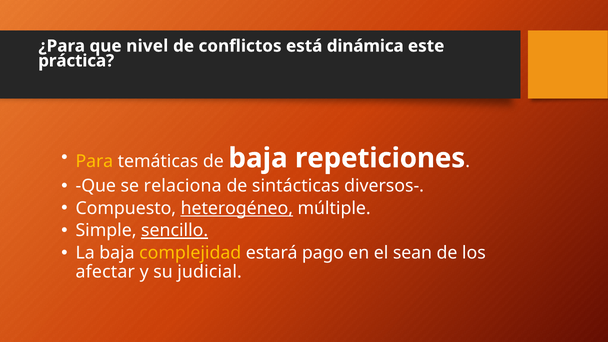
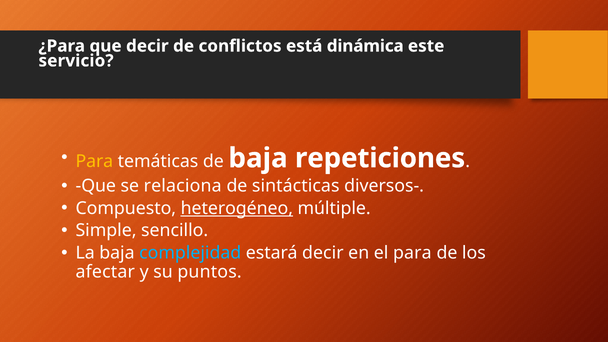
que nivel: nivel -> decir (147, 46)
práctica: práctica -> servicio (76, 61)
sencillo underline: present -> none (175, 231)
complejidad colour: yellow -> light blue (190, 253)
estará pago: pago -> decir (323, 253)
el sean: sean -> para (412, 253)
judicial: judicial -> puntos (210, 272)
